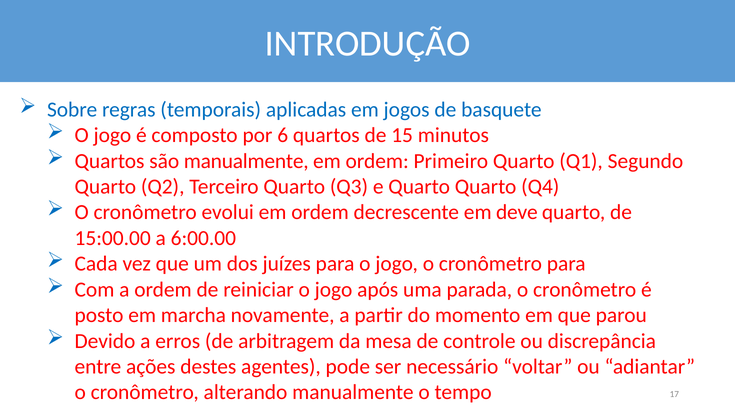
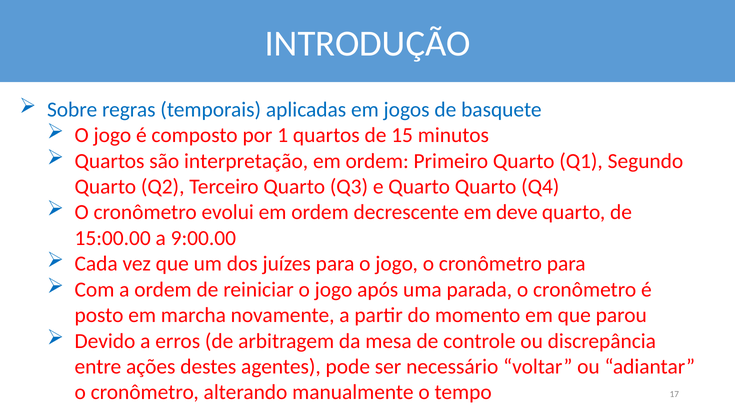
6: 6 -> 1 (283, 135)
são manualmente: manualmente -> interpretação (246, 161)
6:00.00: 6:00.00 -> 9:00.00 (203, 238)
